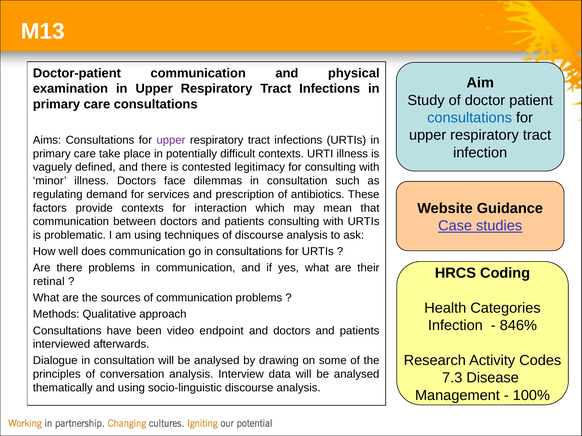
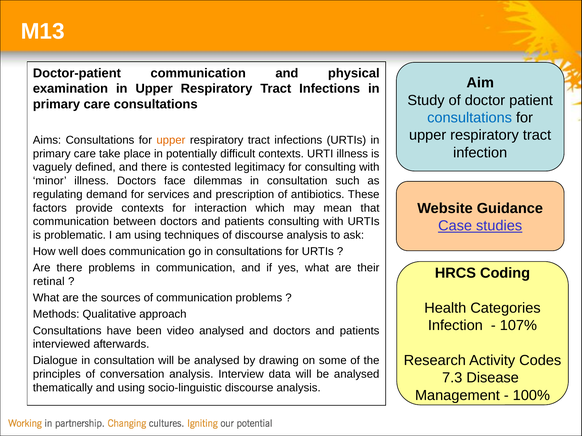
upper colour: purple -> orange (171, 140)
846%: 846% -> 107% (518, 326)
video endpoint: endpoint -> analysed (222, 331)
